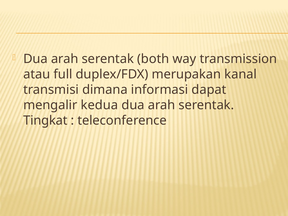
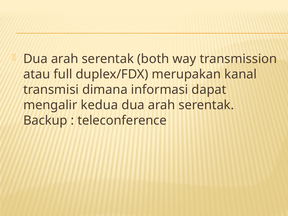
Tingkat: Tingkat -> Backup (45, 120)
